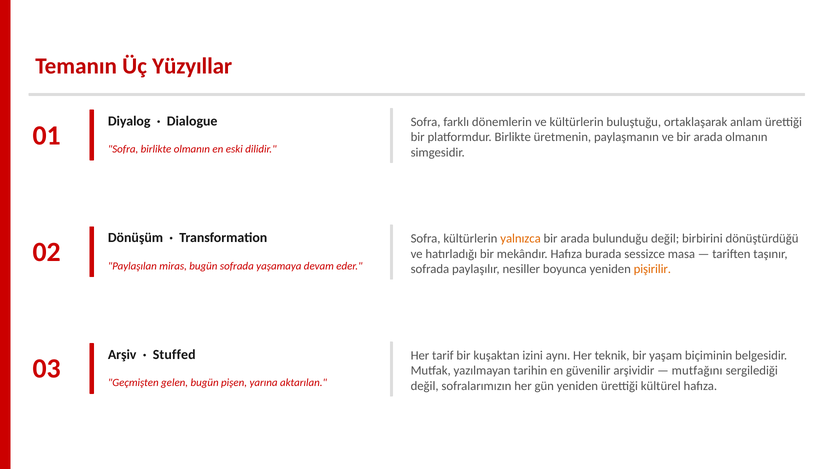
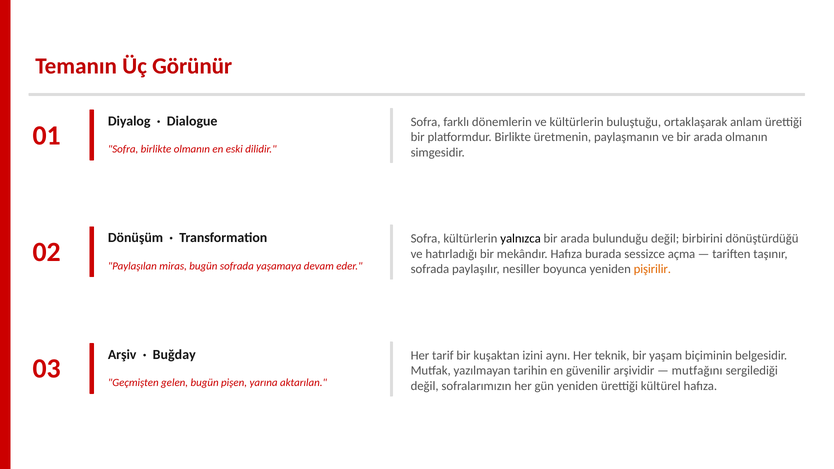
Yüzyıllar: Yüzyıllar -> Görünür (192, 66)
yalnızca colour: orange -> black (521, 239)
masa: masa -> açma (682, 254)
Stuffed: Stuffed -> Buğday (174, 355)
